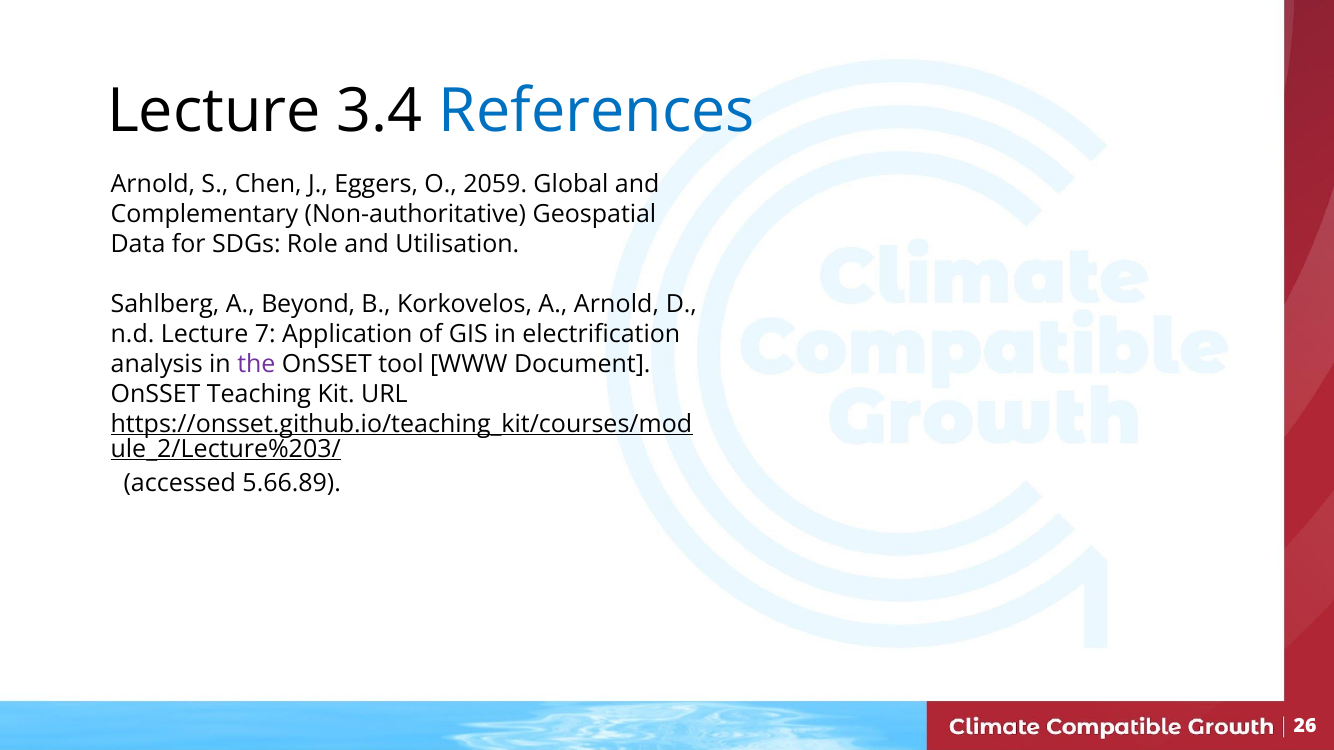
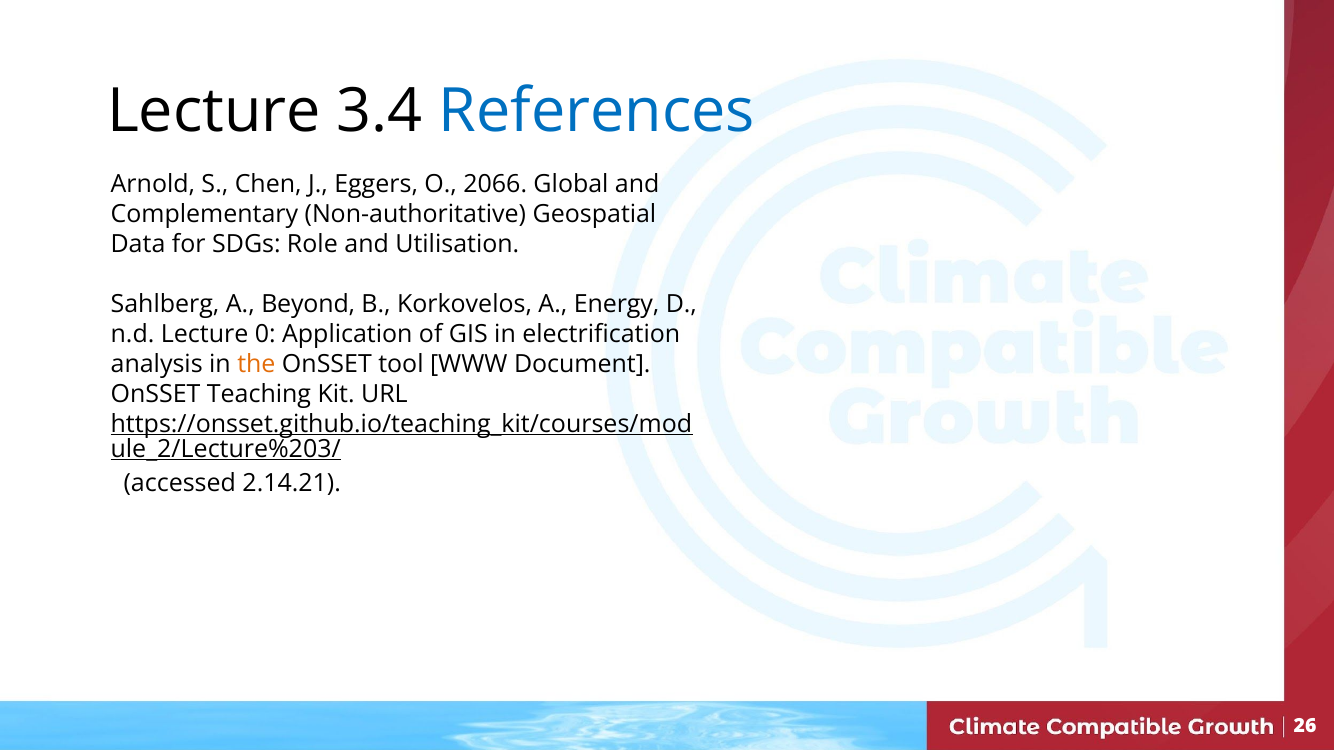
2059: 2059 -> 2066 (495, 184)
A Arnold: Arnold -> Energy (617, 304)
7: 7 -> 0 (265, 334)
the colour: purple -> orange (256, 364)
5.66.89: 5.66.89 -> 2.14.21 (292, 483)
